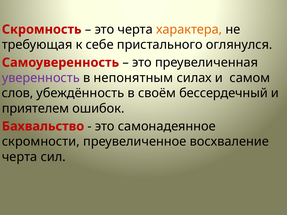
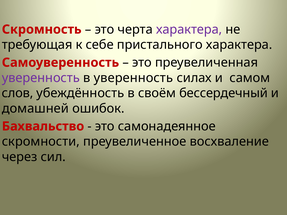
характера colour: orange -> purple (189, 29)
пристального оглянулся: оглянулся -> характера (239, 45)
в непонятным: непонятным -> уверенность (133, 78)
приятелем: приятелем -> домашней (35, 109)
черта: черта -> через (20, 157)
